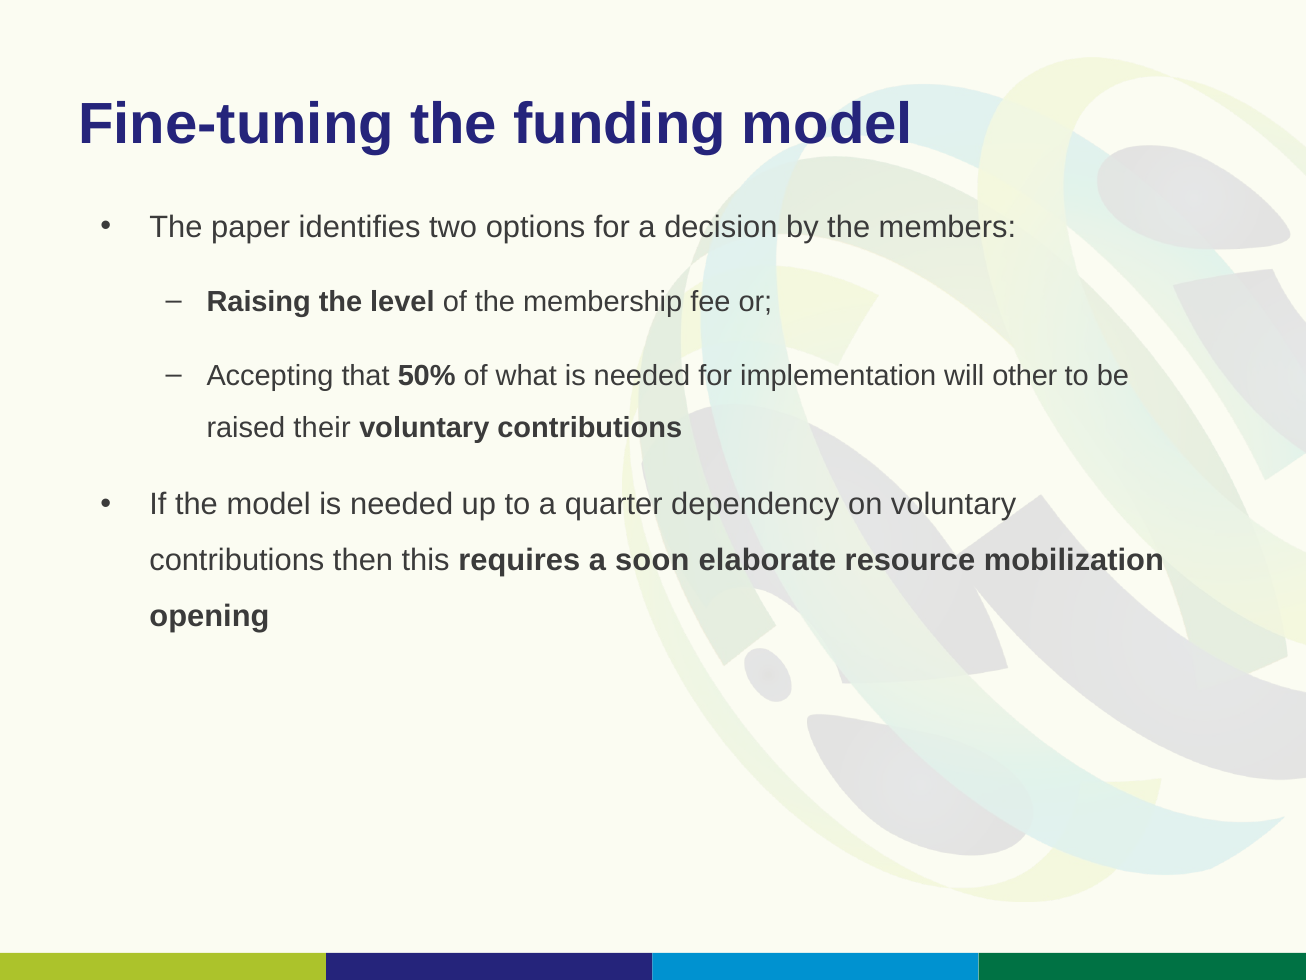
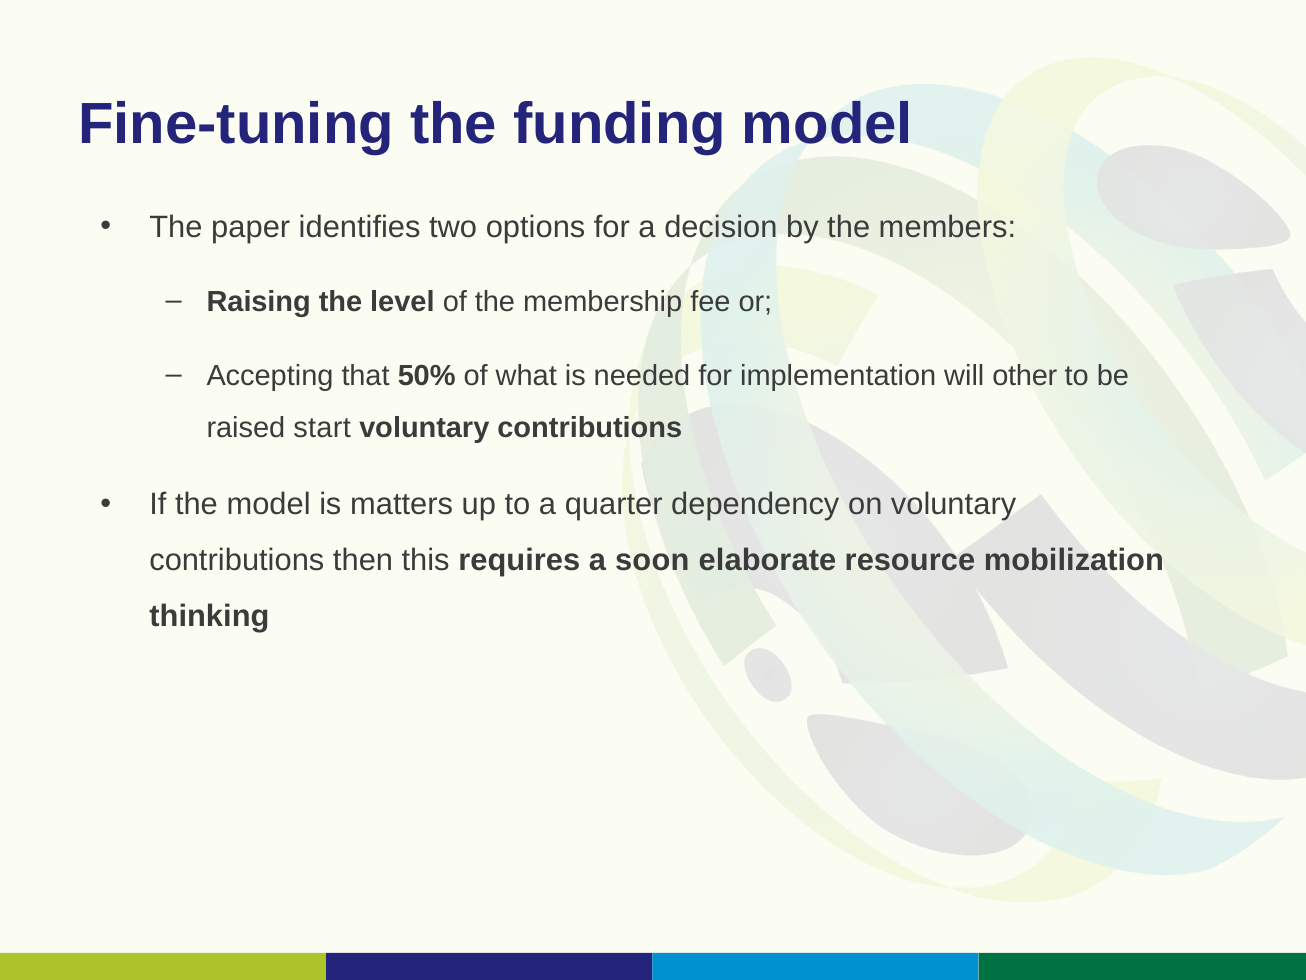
their: their -> start (322, 428)
model is needed: needed -> matters (402, 504)
opening: opening -> thinking (209, 616)
